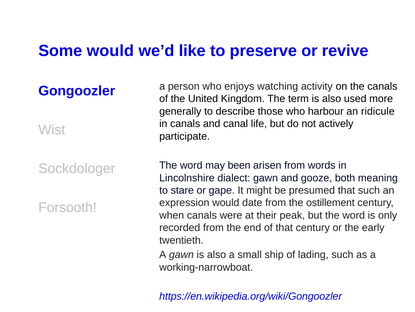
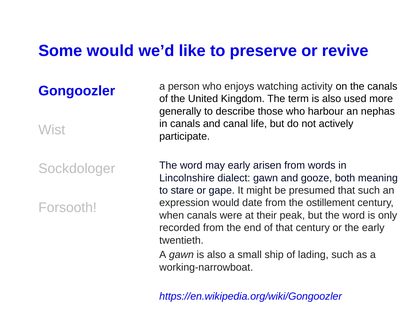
ridicule: ridicule -> nephas (378, 111)
may been: been -> early (239, 165)
